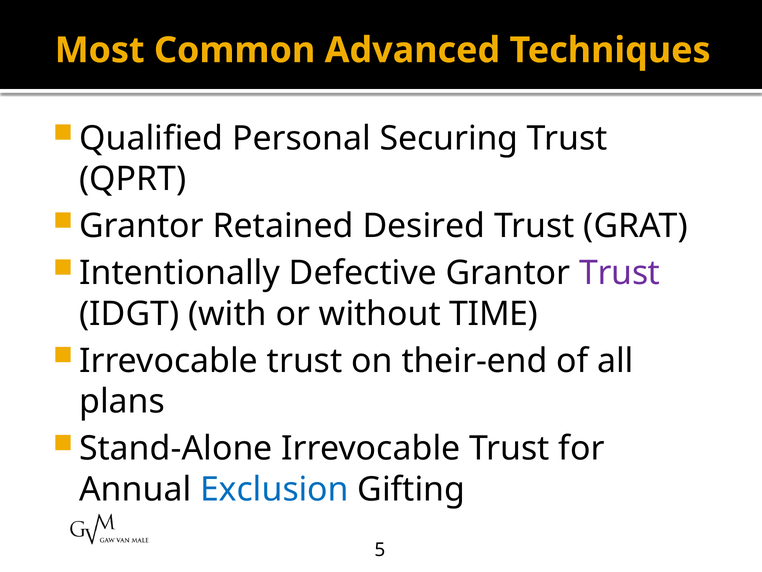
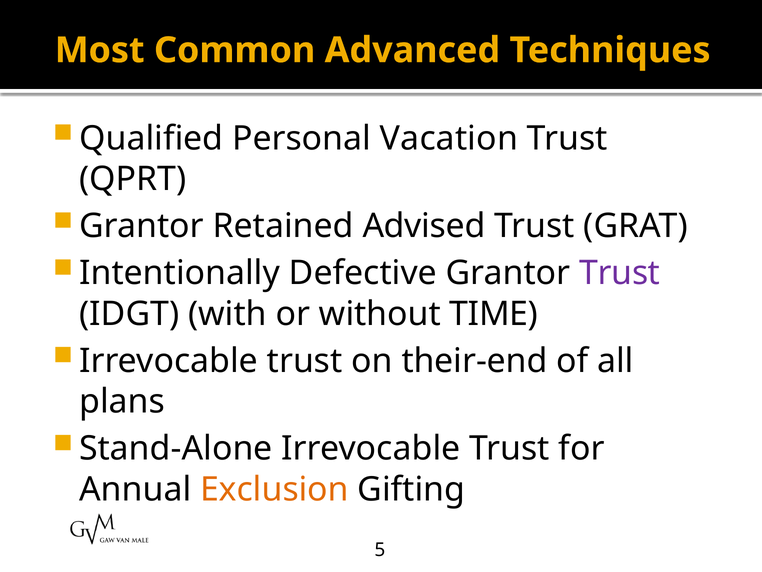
Securing: Securing -> Vacation (449, 138)
Desired: Desired -> Advised (424, 226)
Exclusion colour: blue -> orange (274, 489)
